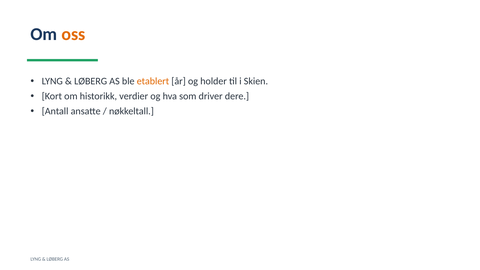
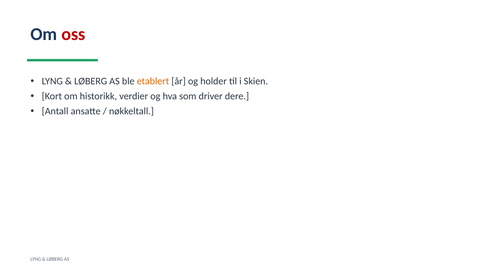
oss colour: orange -> red (73, 34)
